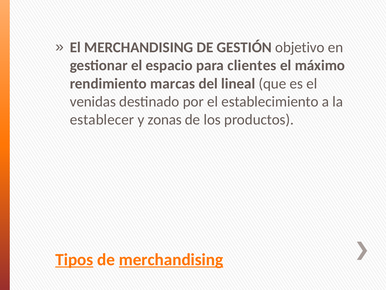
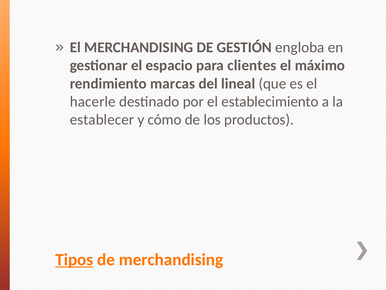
objetivo: objetivo -> engloba (300, 47)
venidas: venidas -> hacerle (93, 101)
zonas: zonas -> cómo (165, 119)
merchandising underline: present -> none (171, 259)
